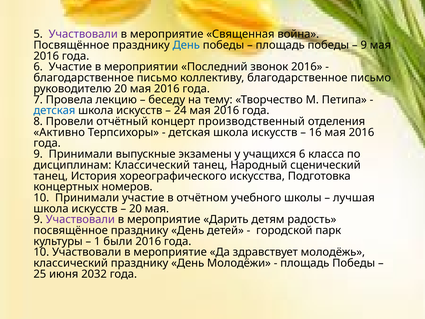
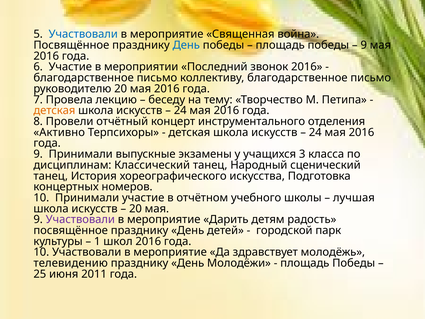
Участвовали colour: purple -> blue (83, 34)
детская colour: blue -> orange (54, 110)
производственный: производственный -> инструментального (252, 121)
16: 16 -> 24 (315, 132)
учащихся 6: 6 -> 3 (302, 154)
были: были -> школ (118, 241)
классический: классический -> телевидению (71, 263)
2032: 2032 -> 2011 (94, 274)
